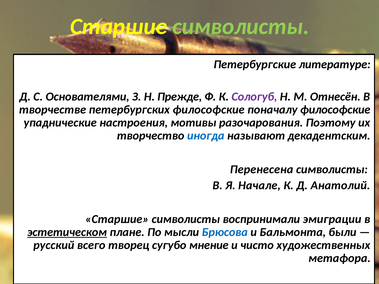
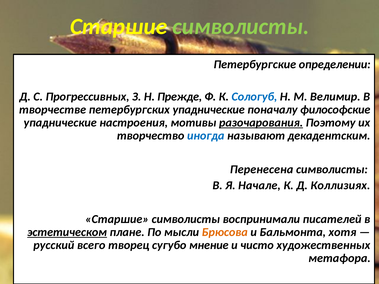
литературе: литературе -> определении (335, 64)
Основателями: Основателями -> Прогрессивных (88, 97)
Сологуб colour: purple -> blue (254, 97)
Отнесён: Отнесён -> Велимир (335, 97)
петербургских философские: философские -> упаднические (209, 110)
разочарования underline: none -> present (261, 123)
Анатолий: Анатолий -> Коллизиях (340, 186)
эмиграции: эмиграции -> писателей (332, 219)
Брюсова colour: blue -> orange (225, 232)
были: были -> хотя (342, 232)
